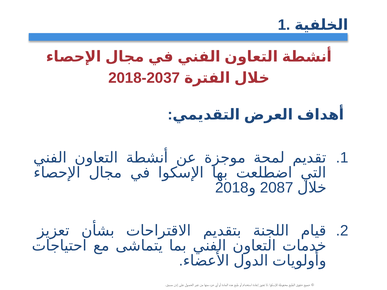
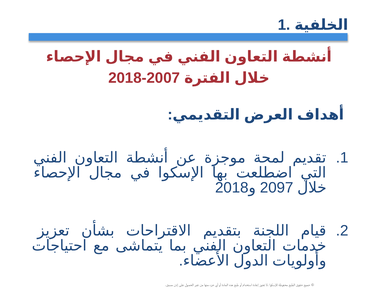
2037: 2037 -> 2007 (163, 78)
2087: 2087 -> 2097 (277, 188)
